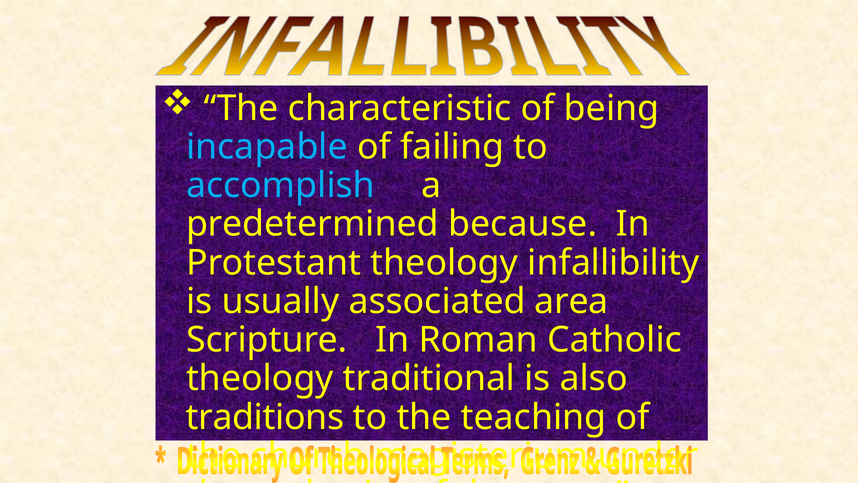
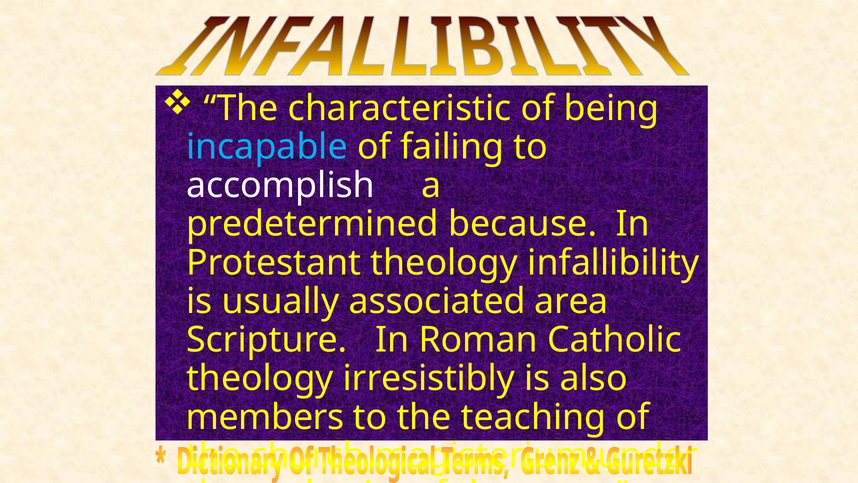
accomplish colour: light blue -> white (280, 185)
traditional: traditional -> irresistibly (429, 378)
traditions: traditions -> members (265, 417)
